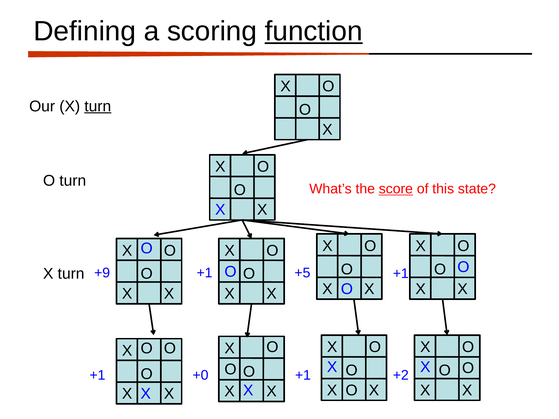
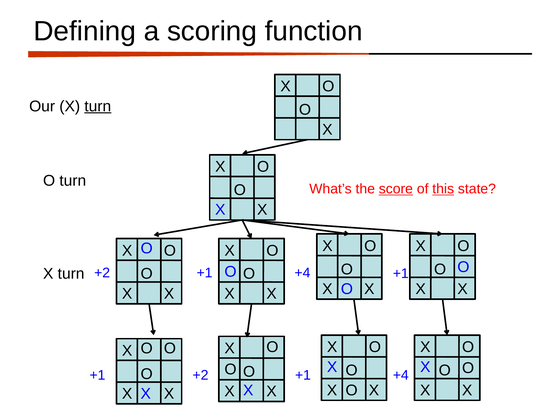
function underline: present -> none (314, 31)
this underline: none -> present (443, 189)
+9: +9 -> +2 (102, 273)
turn +5: +5 -> +4 (302, 273)
+0: +0 -> +2 (201, 375)
+1 +2: +2 -> +4 (401, 375)
